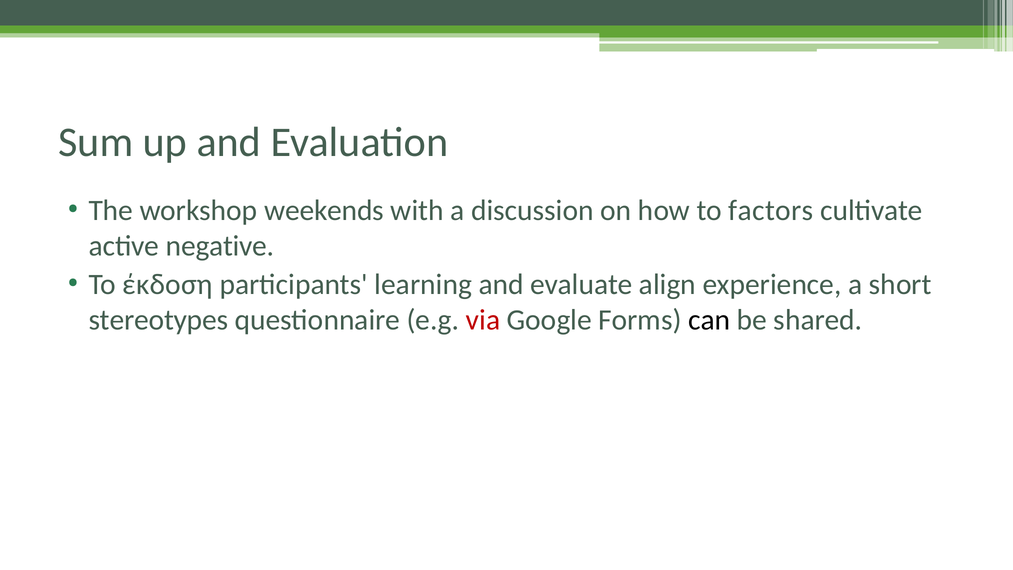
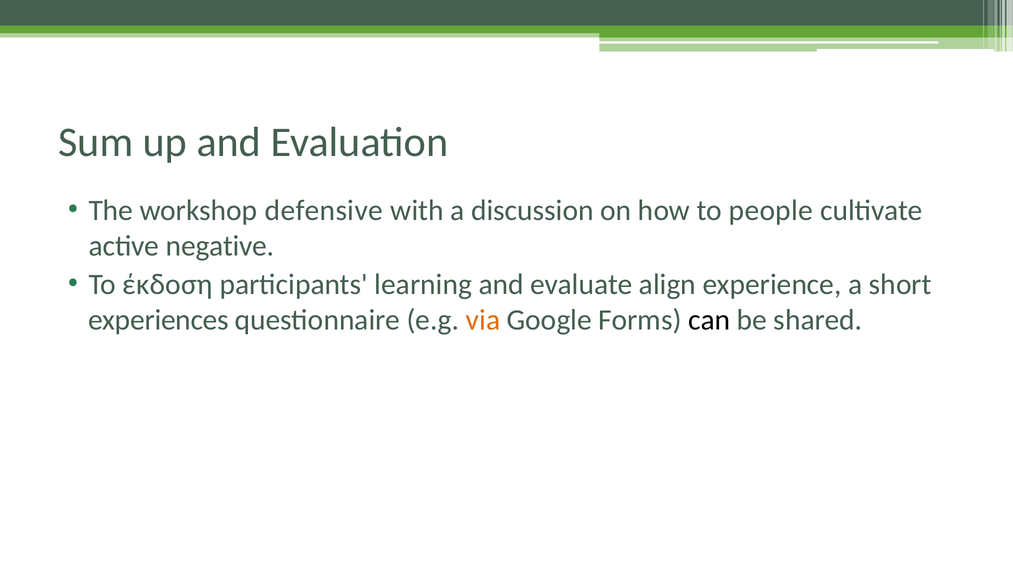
weekends: weekends -> defensive (324, 210)
factors: factors -> people (771, 210)
stereotypes: stereotypes -> experiences (158, 320)
via colour: red -> orange (483, 320)
